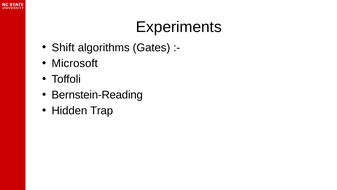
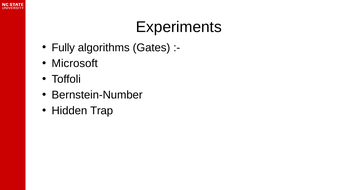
Shift: Shift -> Fully (63, 47)
Bernstein-Reading: Bernstein-Reading -> Bernstein-Number (97, 95)
